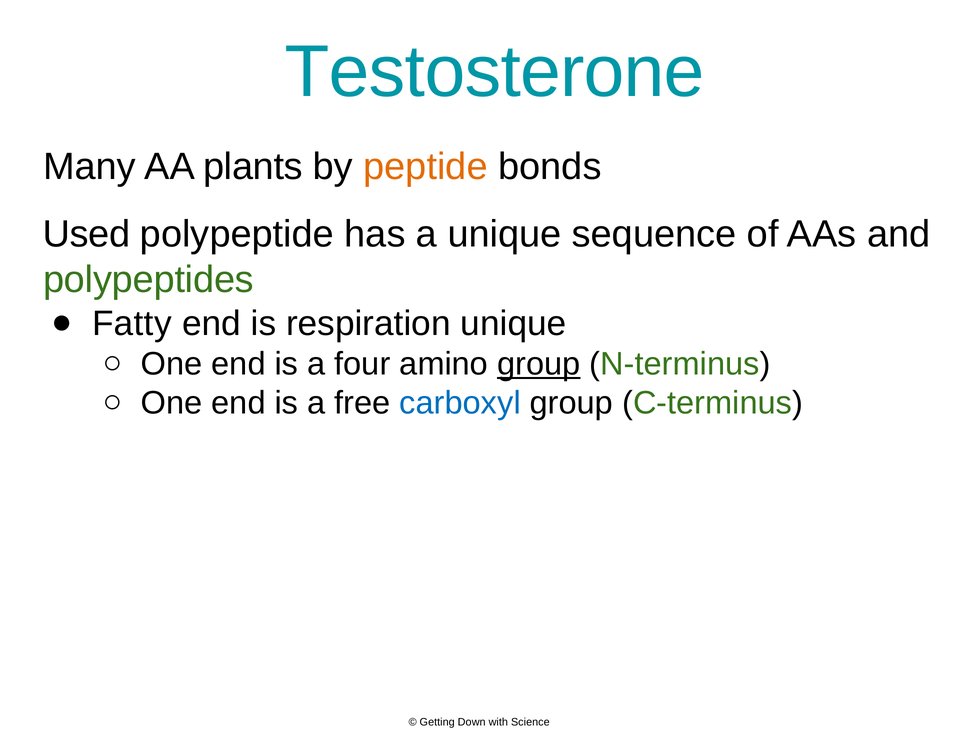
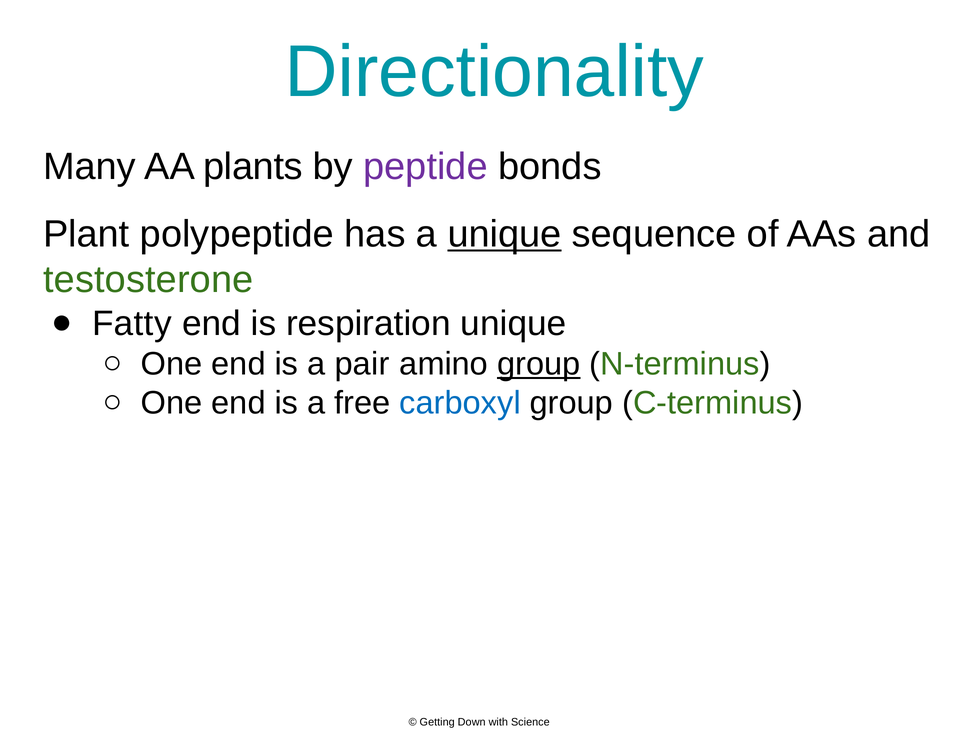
Testosterone: Testosterone -> Directionality (494, 72)
peptide colour: orange -> purple (425, 167)
Used: Used -> Plant (86, 234)
unique underline: none -> present (505, 234)
polypeptides: polypeptides -> testosterone (148, 280)
four: four -> pair (362, 364)
